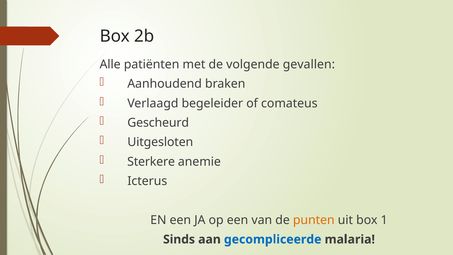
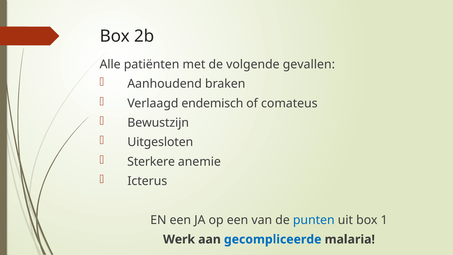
begeleider: begeleider -> endemisch (212, 103)
Gescheurd: Gescheurd -> Bewustzijn (158, 123)
punten colour: orange -> blue (314, 220)
Sinds: Sinds -> Werk (179, 239)
